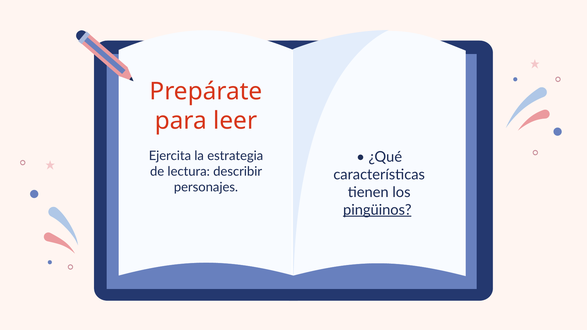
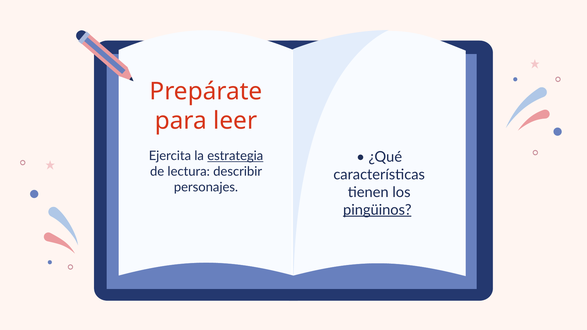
estrategia underline: none -> present (235, 156)
